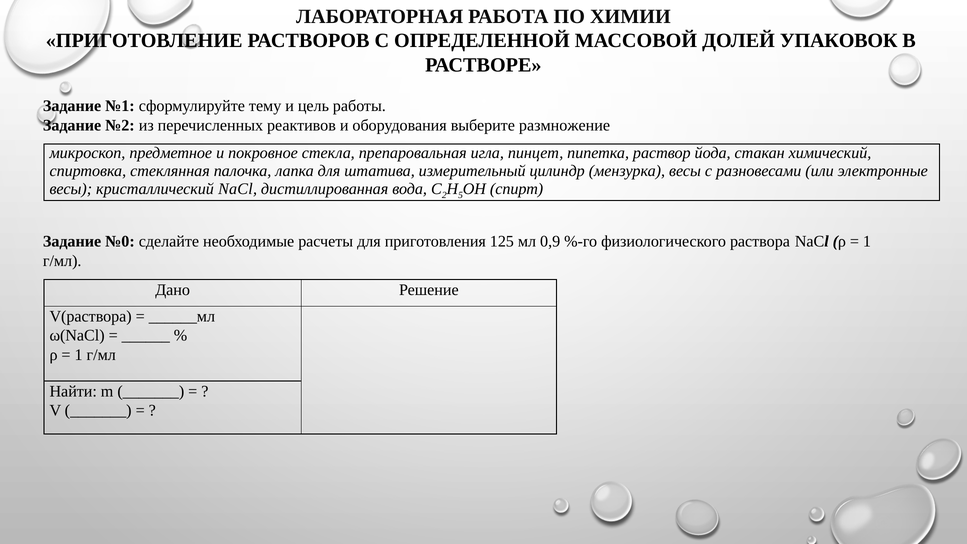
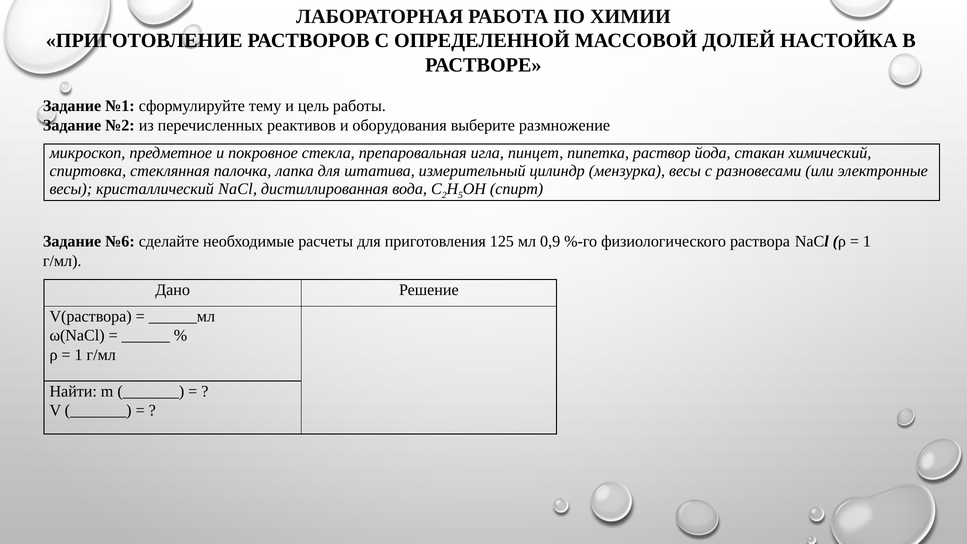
УПАКОВОК: УПАКОВОК -> НАСТОЙКА (839, 41)
№0: №0 -> №6 (120, 241)
